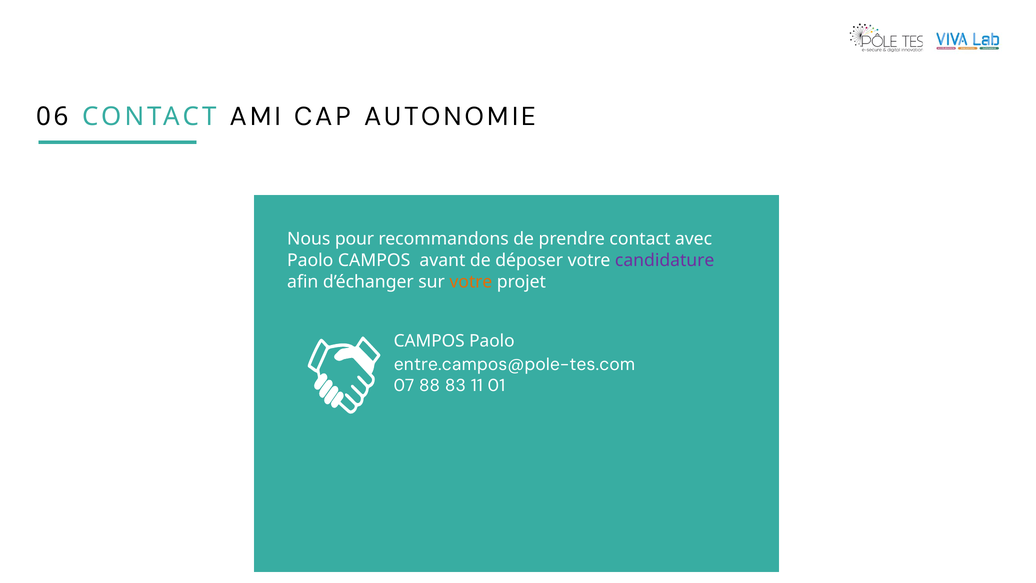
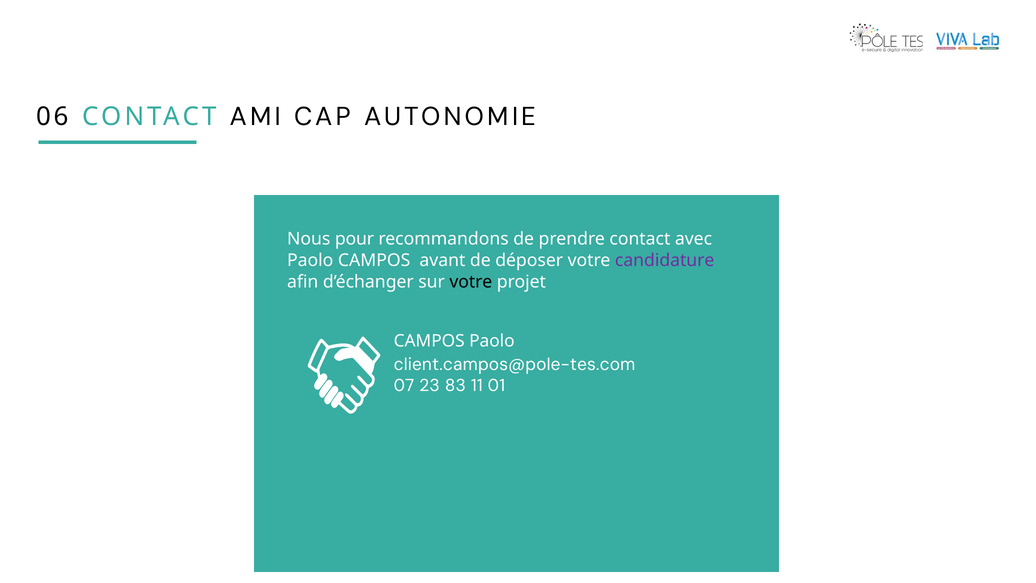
votre colour: orange -> black (471, 282)
entre.campos@pole-tes.com: entre.campos@pole-tes.com -> client.campos@pole-tes.com (515, 364)
88: 88 -> 23 (429, 385)
